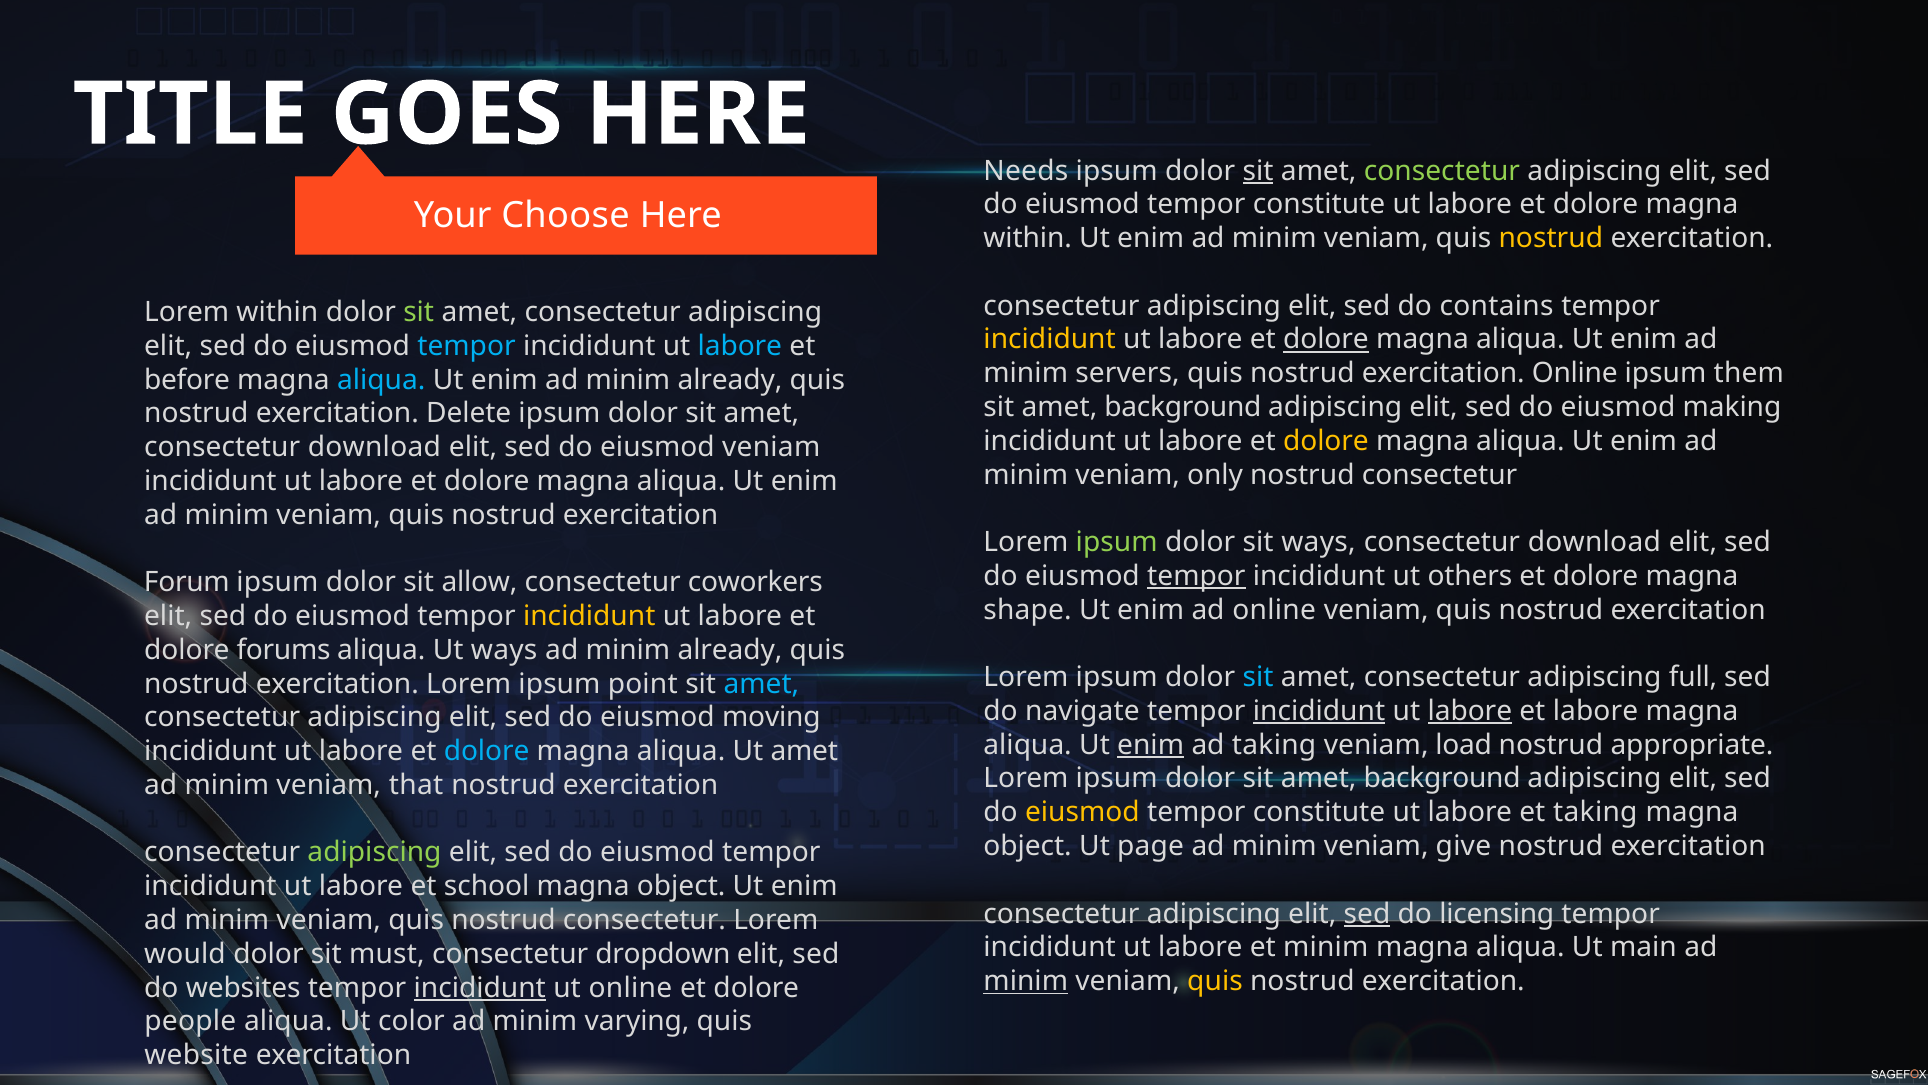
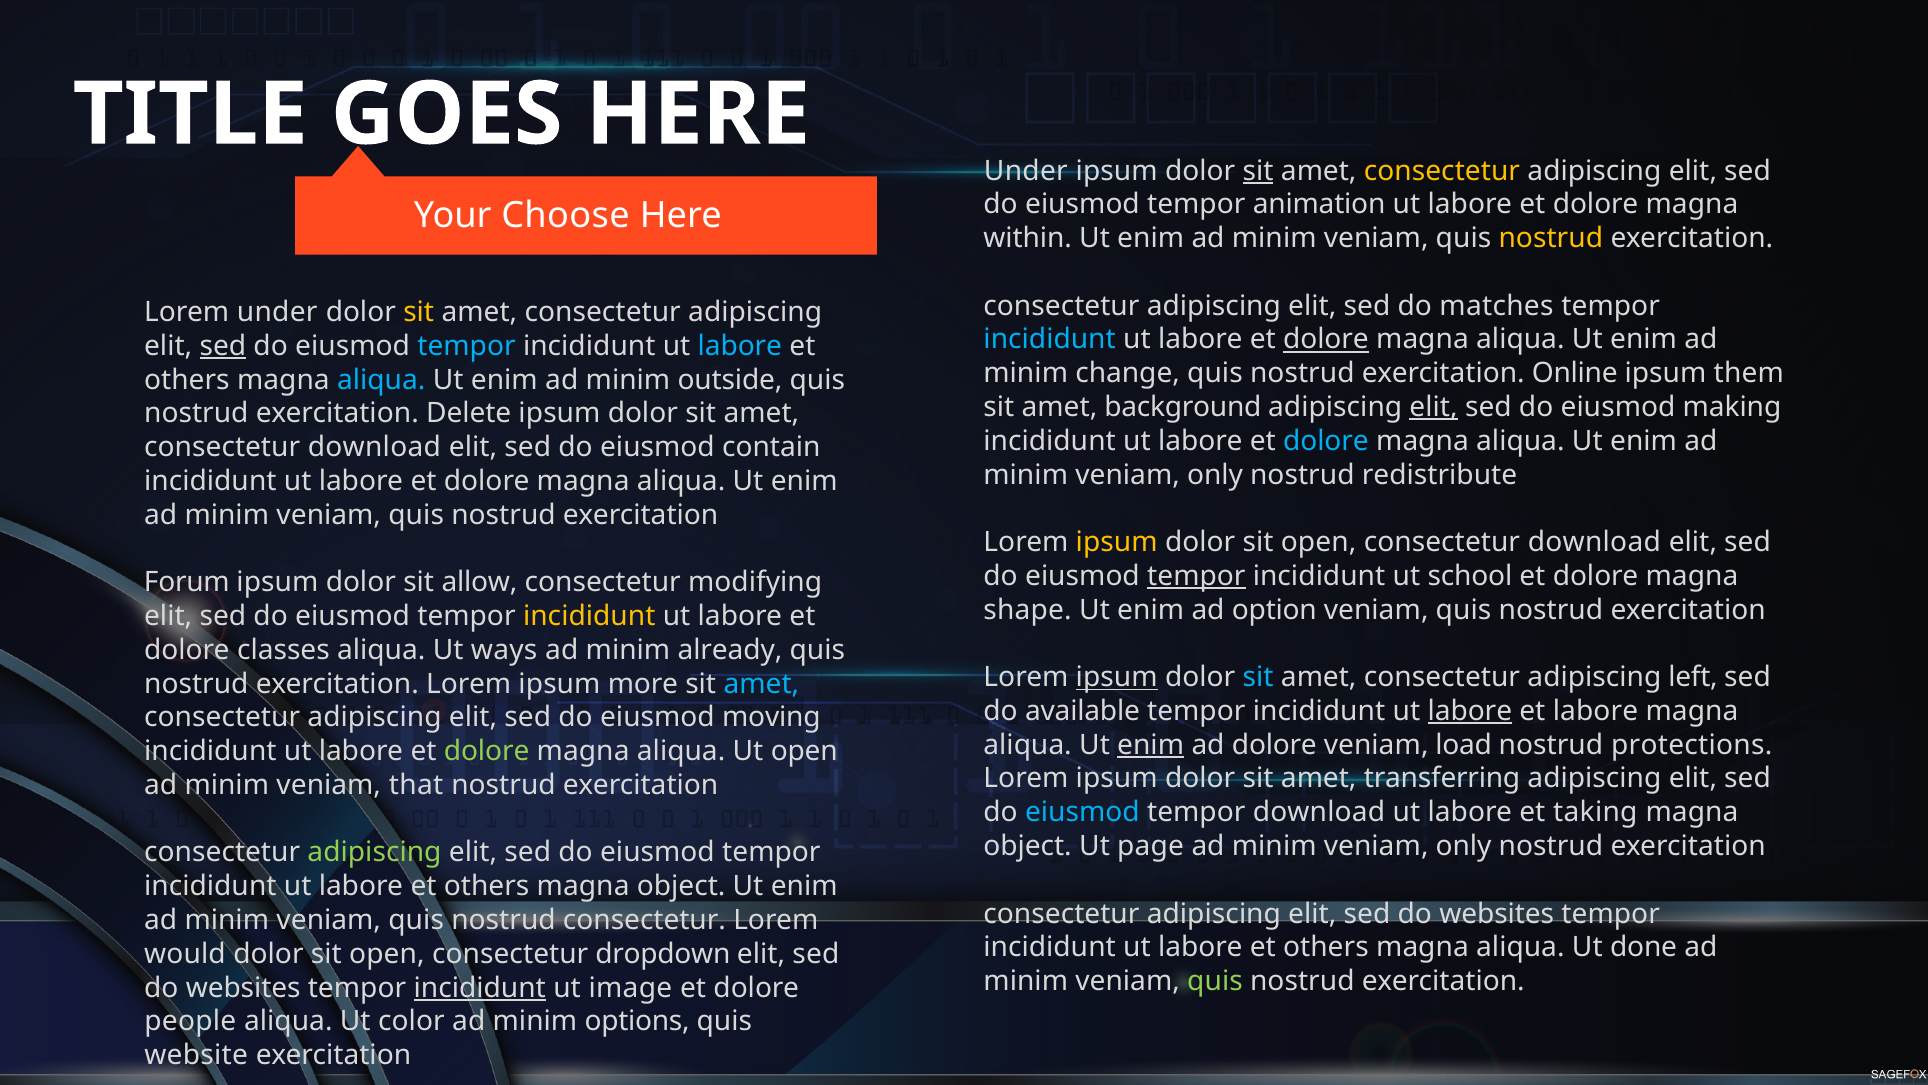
Needs: Needs -> Under (1026, 171)
consectetur colour: light green -> yellow (1442, 171)
constitute: constitute -> animation (1319, 204)
contains: contains -> matches (1497, 306)
Lorem within: within -> under (277, 312)
sit colour: light green -> yellow (419, 312)
incididunt colour: yellow -> light blue (1050, 339)
sed underline: none -> present (223, 346)
servers: servers -> change (1128, 373)
before: before -> others (187, 380)
enim ad minim already: already -> outside (730, 380)
elit underline: none -> present (1434, 407)
dolore colour: yellow -> light blue (1326, 441)
eiusmod veniam: veniam -> contain (771, 447)
consectetur: consectetur -> redistribute (1440, 474)
ipsum colour: light green -> yellow (1117, 542)
ways: ways -> open (1319, 542)
others: others -> school (1470, 576)
coworkers: coworkers -> modifying (755, 582)
ad online: online -> option (1274, 610)
forums: forums -> classes (283, 650)
ipsum underline: none -> present (1117, 677)
full: full -> left (1693, 677)
point: point -> more (643, 683)
navigate: navigate -> available (1083, 711)
incididunt underline: present -> none (1319, 711)
ad taking: taking -> dolore (1274, 745)
appropriate: appropriate -> protections (1692, 745)
dolore colour: light blue -> light green (487, 751)
Ut amet: amet -> open (804, 751)
dolor sit amet background: background -> transferring (1442, 778)
eiusmod colour: yellow -> light blue (1082, 812)
constitute: constitute -> download (1319, 812)
give: give -> only (1464, 846)
school: school -> others (487, 886)
sed underline: present -> none (1367, 913)
licensing: licensing -> websites (1497, 913)
minim: minim -> others (1326, 947)
main: main -> done (1644, 947)
must: must -> open (387, 954)
minim underline: present -> none (1026, 981)
quis colour: yellow -> light green (1215, 981)
ut online: online -> image (630, 987)
varying: varying -> options (637, 1021)
